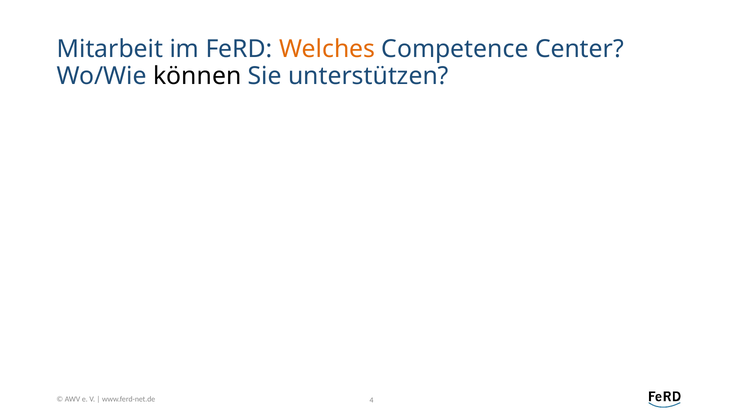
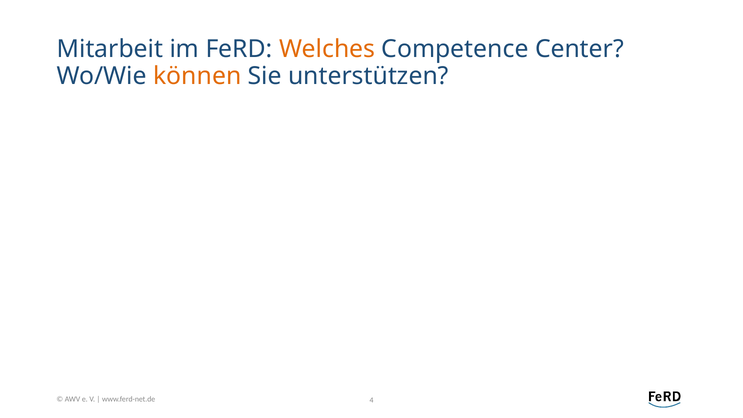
können colour: black -> orange (197, 76)
